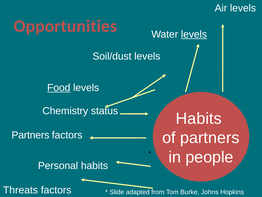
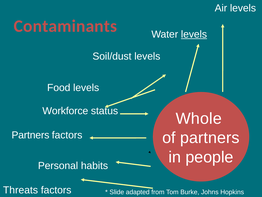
Opportunities: Opportunities -> Contaminants (65, 26)
Food underline: present -> none (59, 88)
Chemistry: Chemistry -> Workforce (65, 111)
Habits: Habits -> Whole (199, 118)
